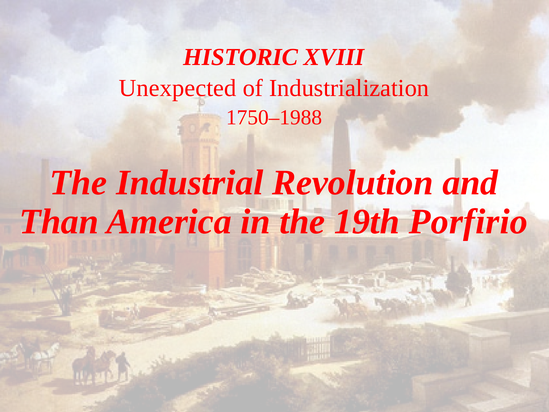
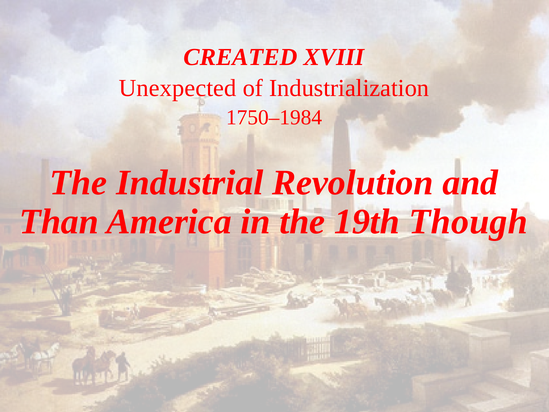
HISTORIC: HISTORIC -> CREATED (240, 57)
1750–1988: 1750–1988 -> 1750–1984 (274, 117)
Porfirio: Porfirio -> Though (468, 221)
